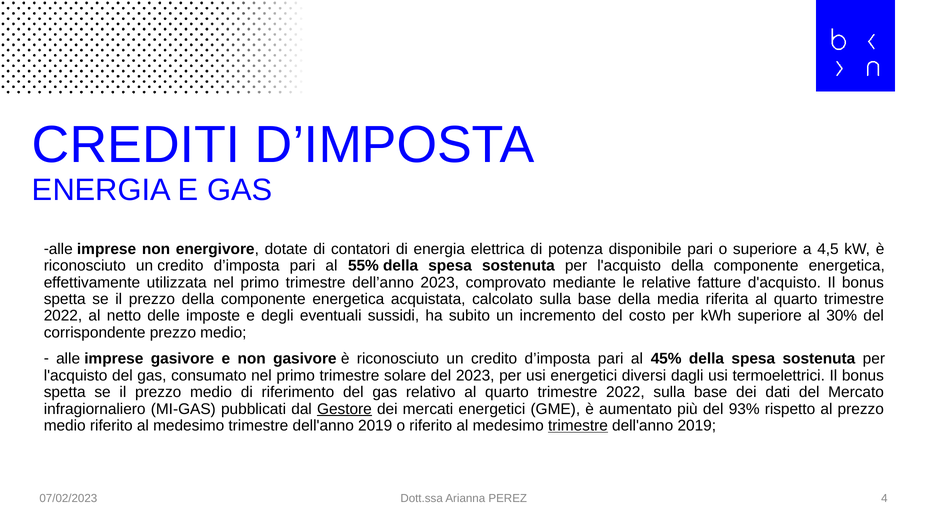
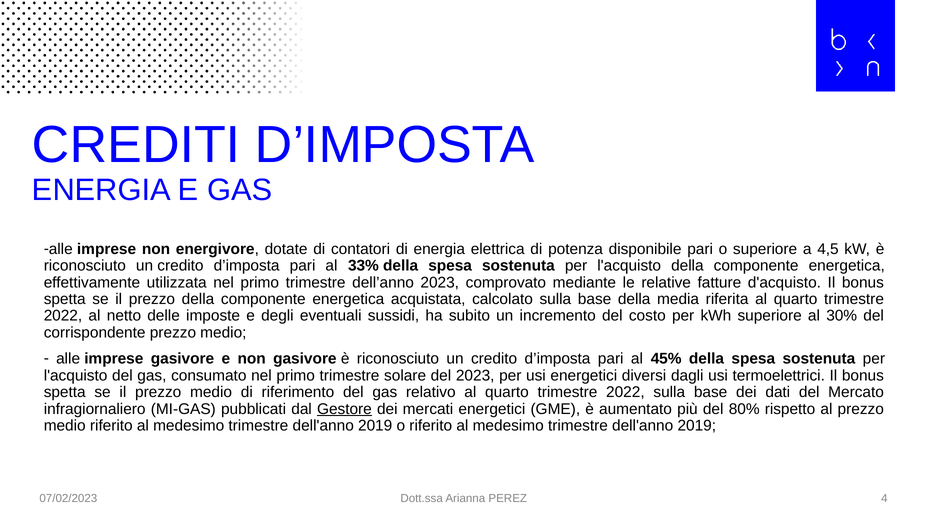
55%: 55% -> 33% (363, 265)
93%: 93% -> 80% (744, 408)
trimestre underline: present -> none (578, 425)
